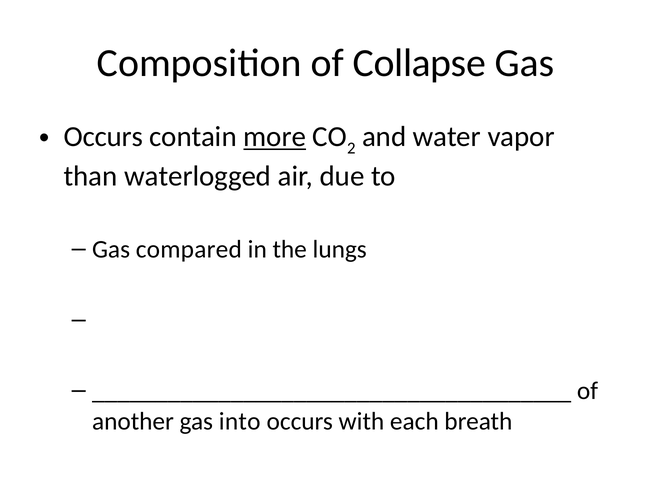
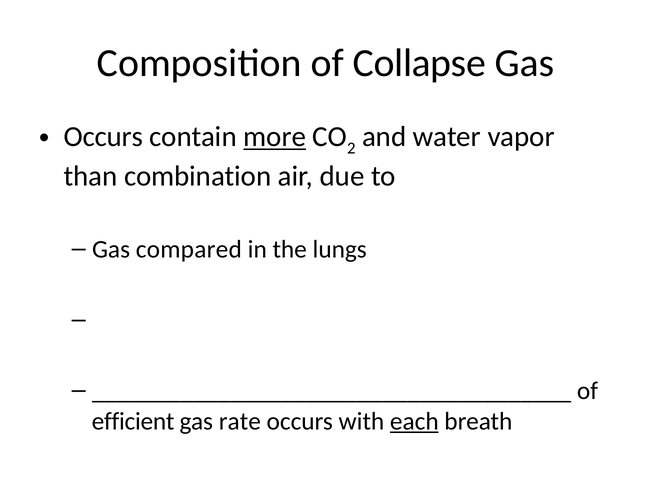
waterlogged: waterlogged -> combination (198, 176)
another: another -> efficient (133, 421)
into: into -> rate (240, 421)
each underline: none -> present (414, 421)
